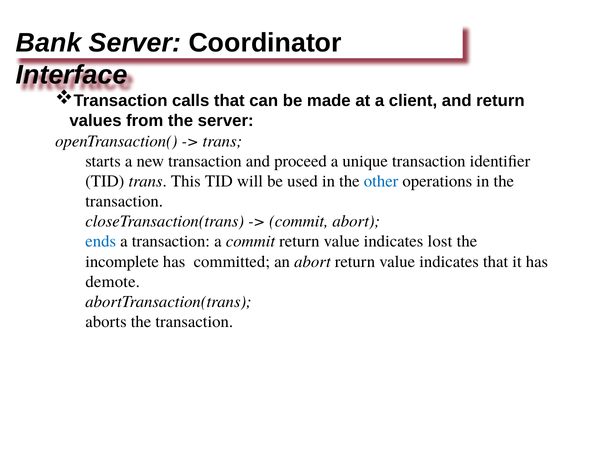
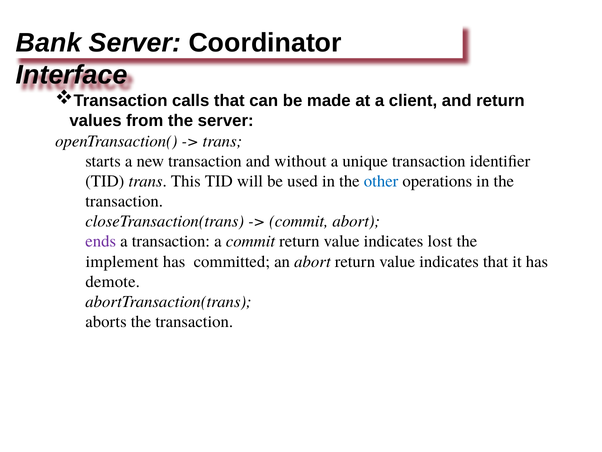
proceed: proceed -> without (300, 161)
ends colour: blue -> purple (101, 241)
incomplete: incomplete -> implement (122, 261)
